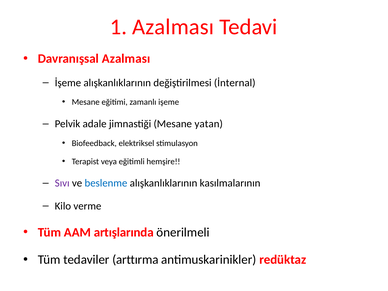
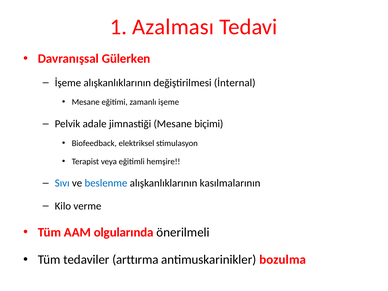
Davranışsal Azalması: Azalması -> Gülerken (126, 59)
yatan: yatan -> biçimi (209, 124)
Sıvı colour: purple -> blue (62, 183)
artışlarında: artışlarında -> olgularında (124, 232)
redüktaz: redüktaz -> bozulma (283, 260)
